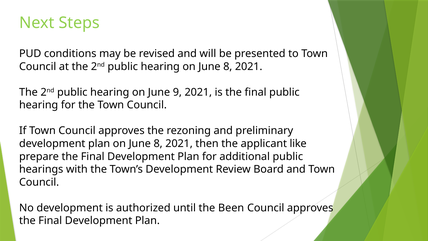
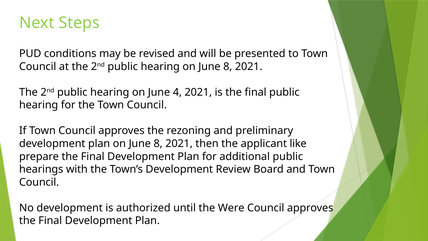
9: 9 -> 4 (177, 92)
Been: Been -> Were (231, 208)
